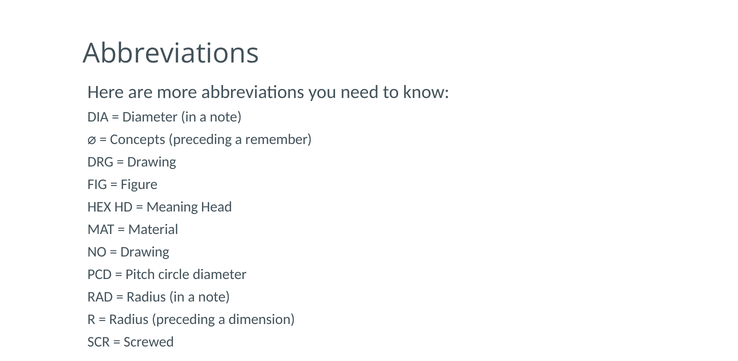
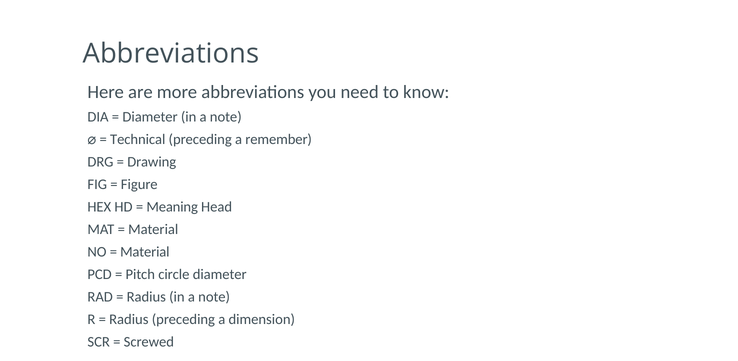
Concepts: Concepts -> Technical (138, 139)
Drawing: Drawing -> Material (145, 252)
